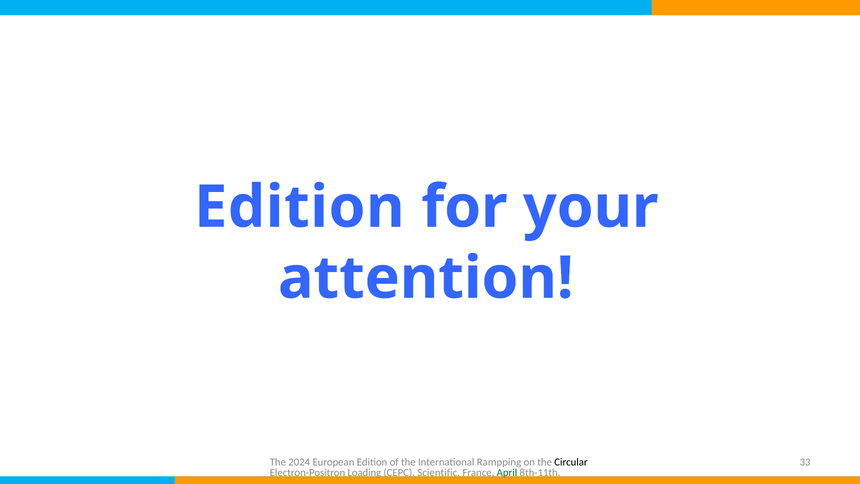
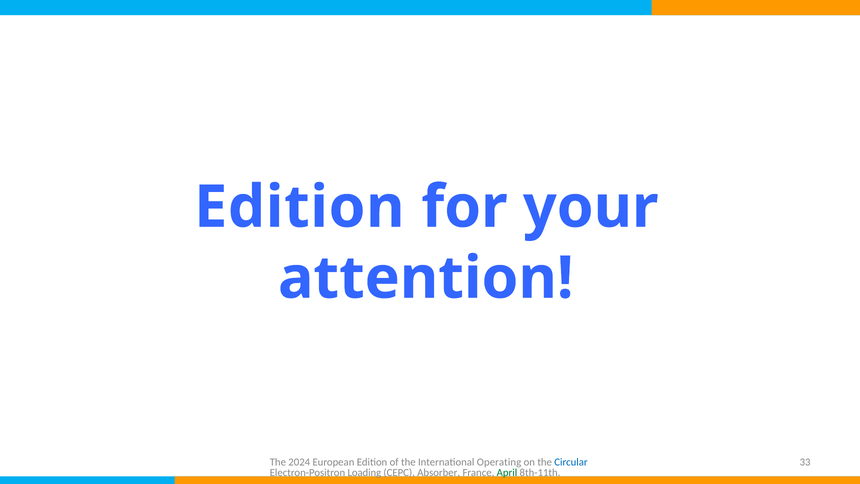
Rampping: Rampping -> Operating (499, 462)
Circular colour: black -> blue (571, 462)
Scientific: Scientific -> Absorber (439, 473)
